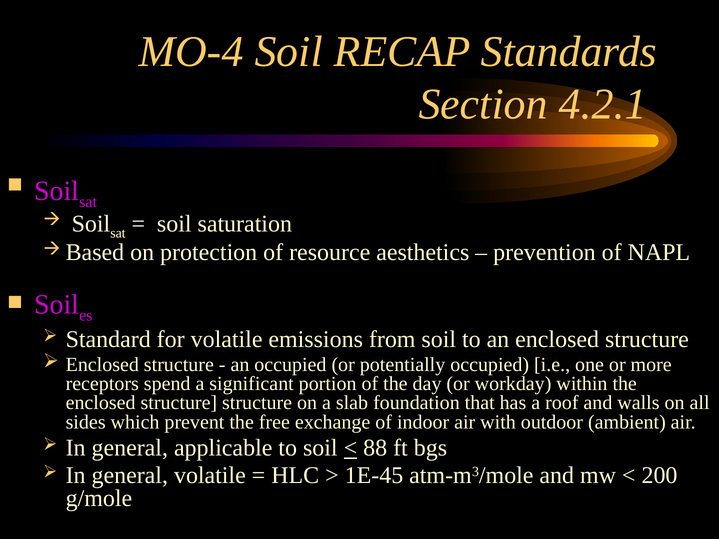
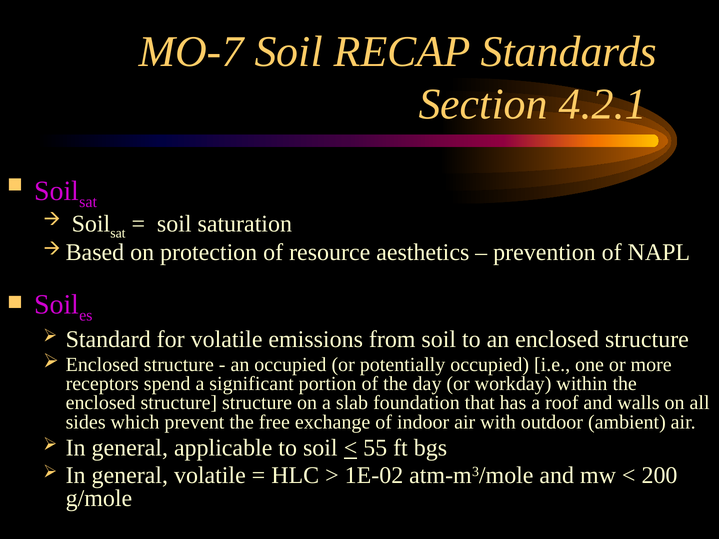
MO-4: MO-4 -> MO-7 (191, 52)
88: 88 -> 55 (375, 448)
1E-45: 1E-45 -> 1E-02 (374, 476)
